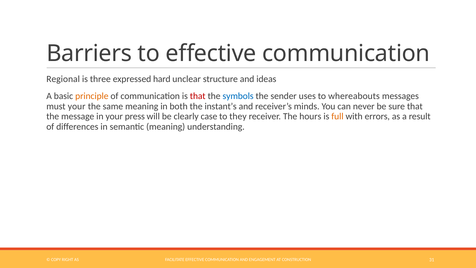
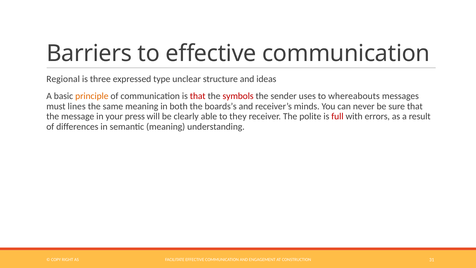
hard: hard -> type (162, 79)
symbols colour: blue -> red (238, 96)
must your: your -> lines (77, 106)
instant’s: instant’s -> boards’s (221, 106)
case: case -> able (209, 116)
hours: hours -> polite (310, 116)
full colour: orange -> red (337, 116)
